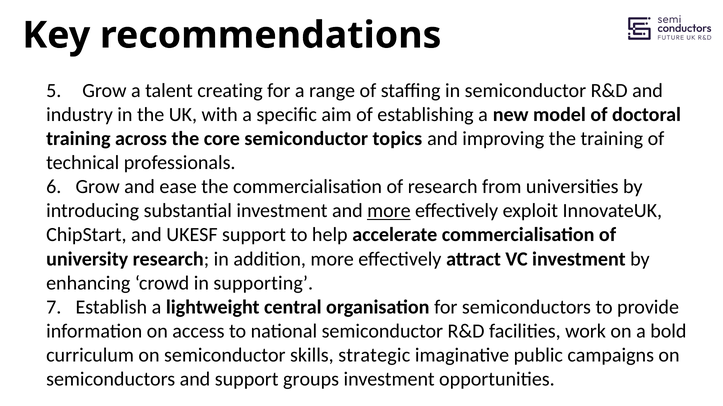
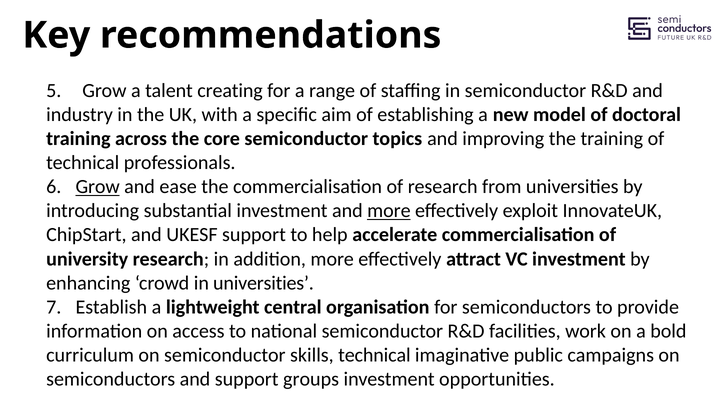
Grow underline: none -> present (98, 187)
in supporting: supporting -> universities (263, 283)
skills strategic: strategic -> technical (374, 356)
